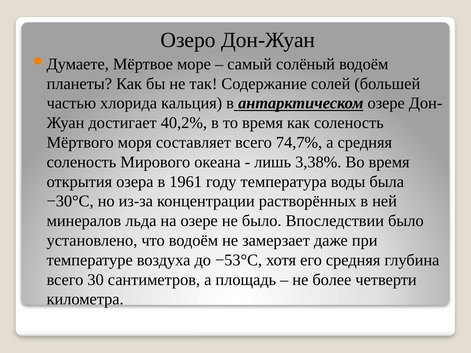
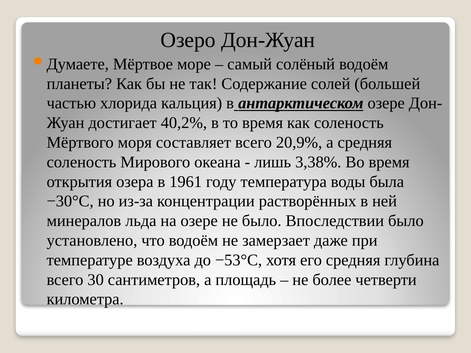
74,7%: 74,7% -> 20,9% (299, 143)
